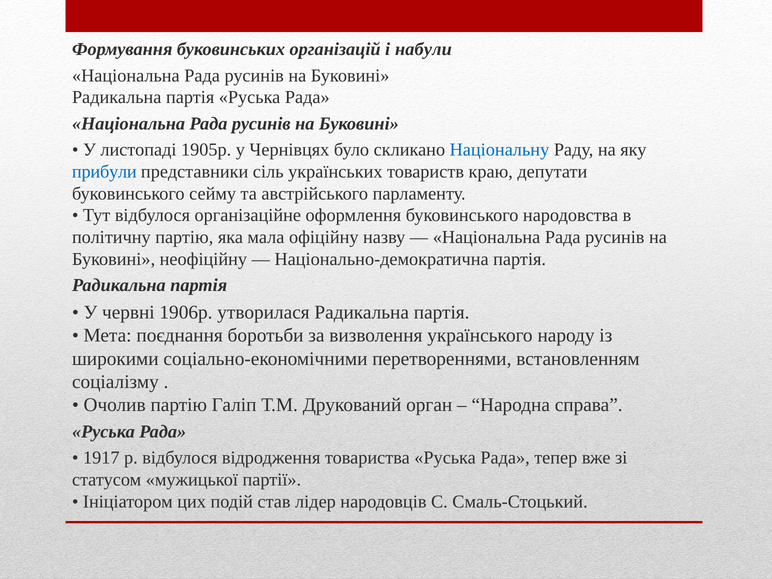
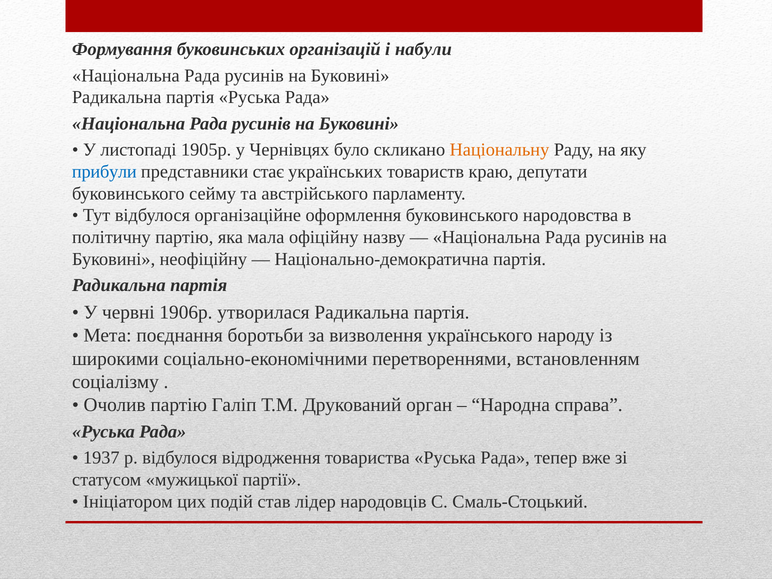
Національну colour: blue -> orange (499, 150)
сіль: сіль -> стає (268, 172)
1917: 1917 -> 1937 (101, 458)
